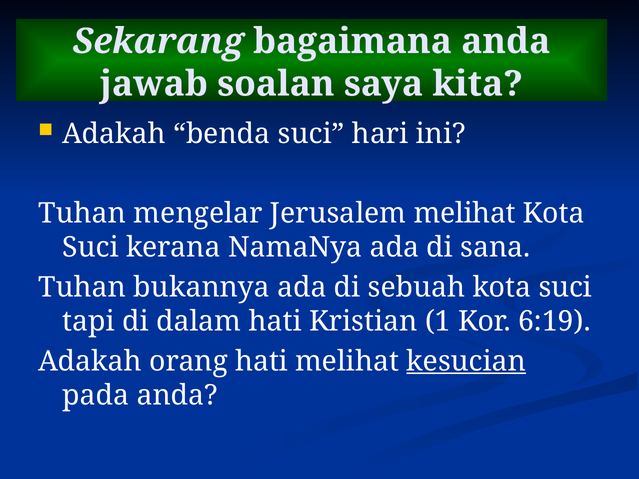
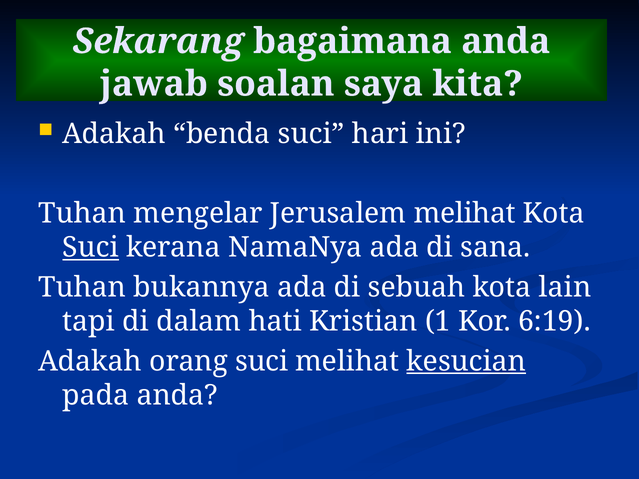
Suci underline: none -> present (91, 248)
sebuah kota suci: suci -> lain (565, 287)
orang hati: hati -> suci (262, 361)
